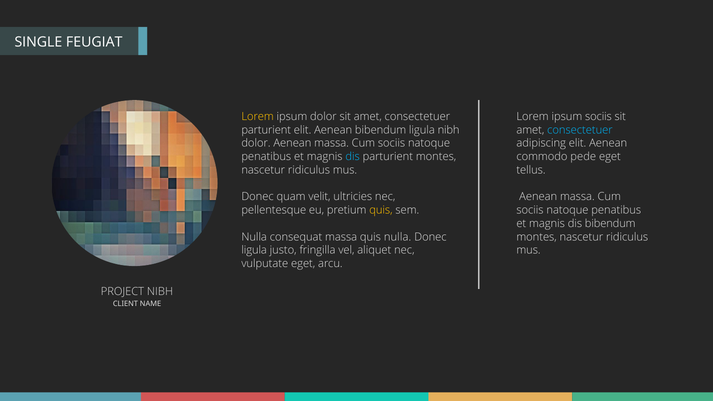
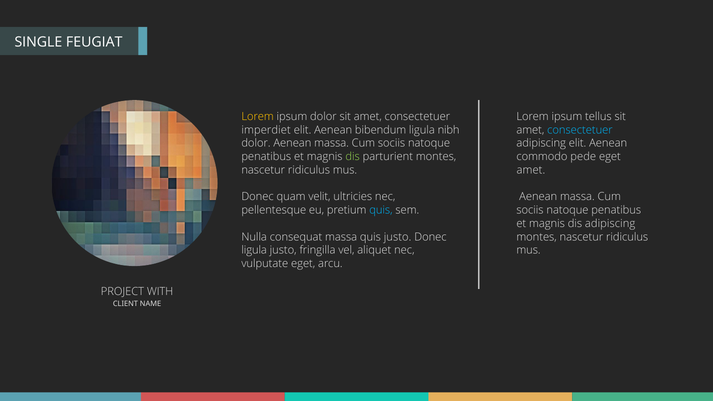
ipsum sociis: sociis -> tellus (598, 117)
parturient: parturient -> imperdiet (266, 130)
dis colour: light blue -> light green (353, 157)
tellus: tellus -> amet (531, 170)
quis colour: yellow -> light blue (381, 210)
dis bibendum: bibendum -> adipiscing (610, 224)
quis nulla: nulla -> justo (398, 237)
PROJECT NIBH: NIBH -> WITH (160, 291)
